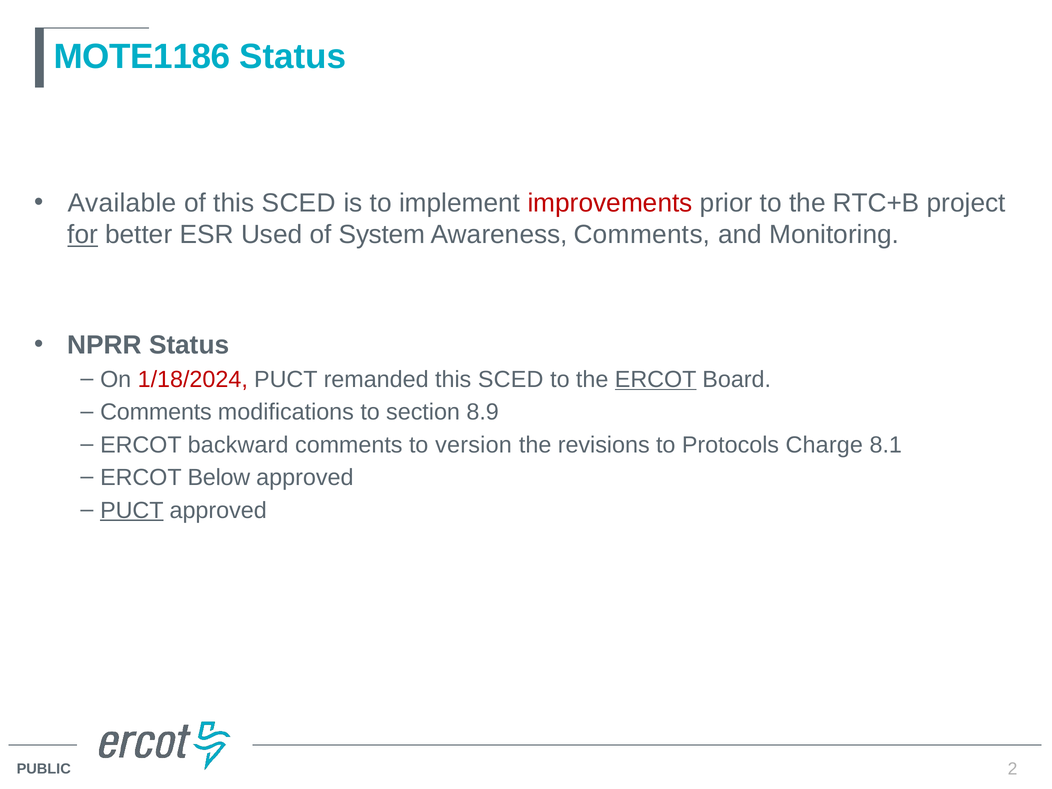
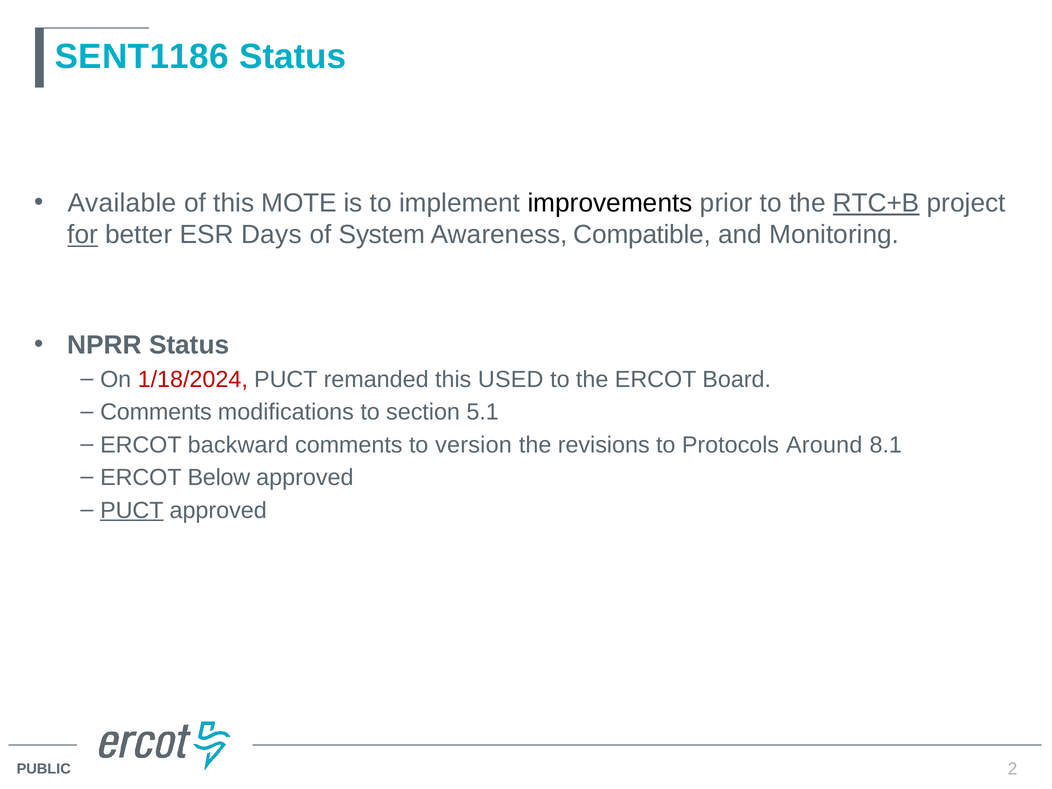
MOTE1186: MOTE1186 -> SENT1186 (142, 57)
of this SCED: SCED -> MOTE (299, 203)
improvements colour: red -> black (610, 203)
RTC+B underline: none -> present (876, 203)
Used: Used -> Days (272, 235)
Awareness Comments: Comments -> Compatible (642, 235)
remanded this SCED: SCED -> USED (511, 379)
ERCOT underline: present -> none (656, 379)
8.9: 8.9 -> 5.1 (483, 412)
Charge: Charge -> Around (824, 445)
